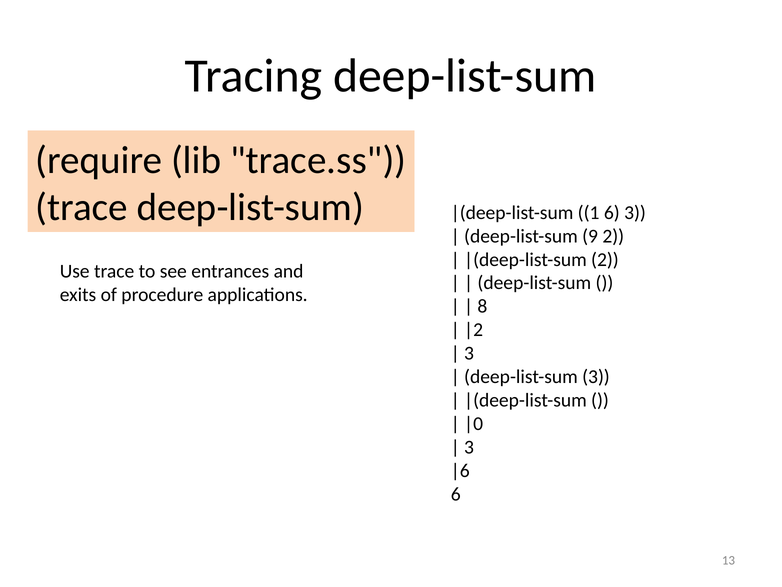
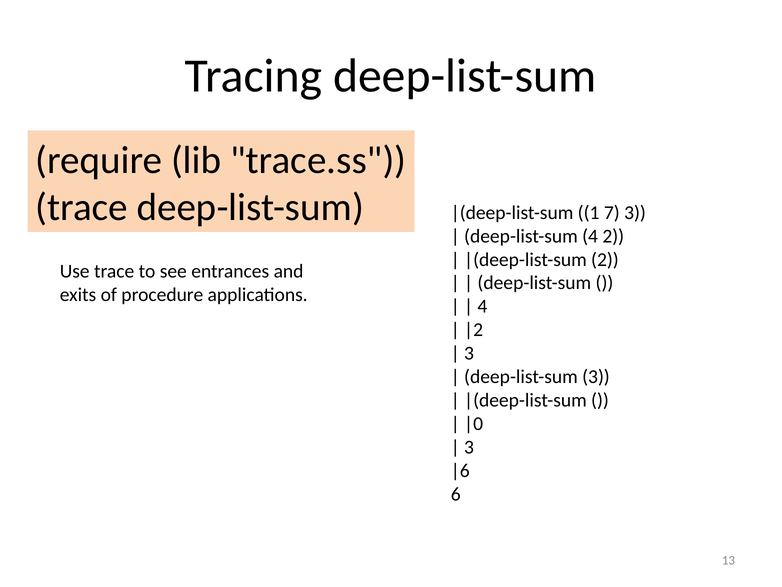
1 6: 6 -> 7 (612, 212)
deep-list-sum 9: 9 -> 4 (590, 236)
8: 8 -> 4 (482, 306)
